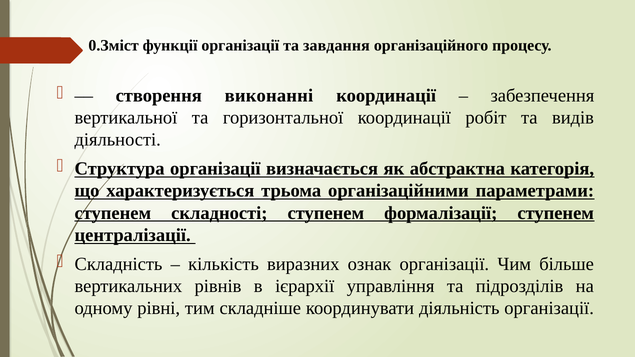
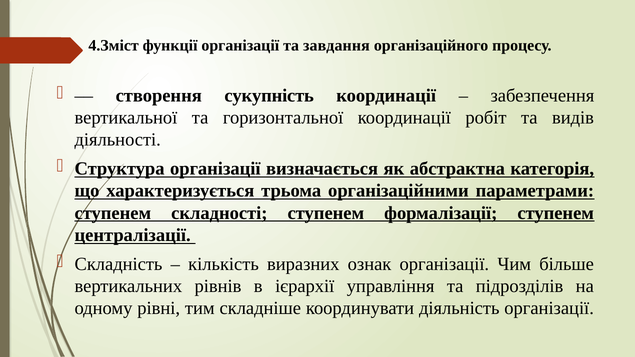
0.Зміст: 0.Зміст -> 4.Зміст (114, 46)
виконанні: виконанні -> сукупність (269, 96)
